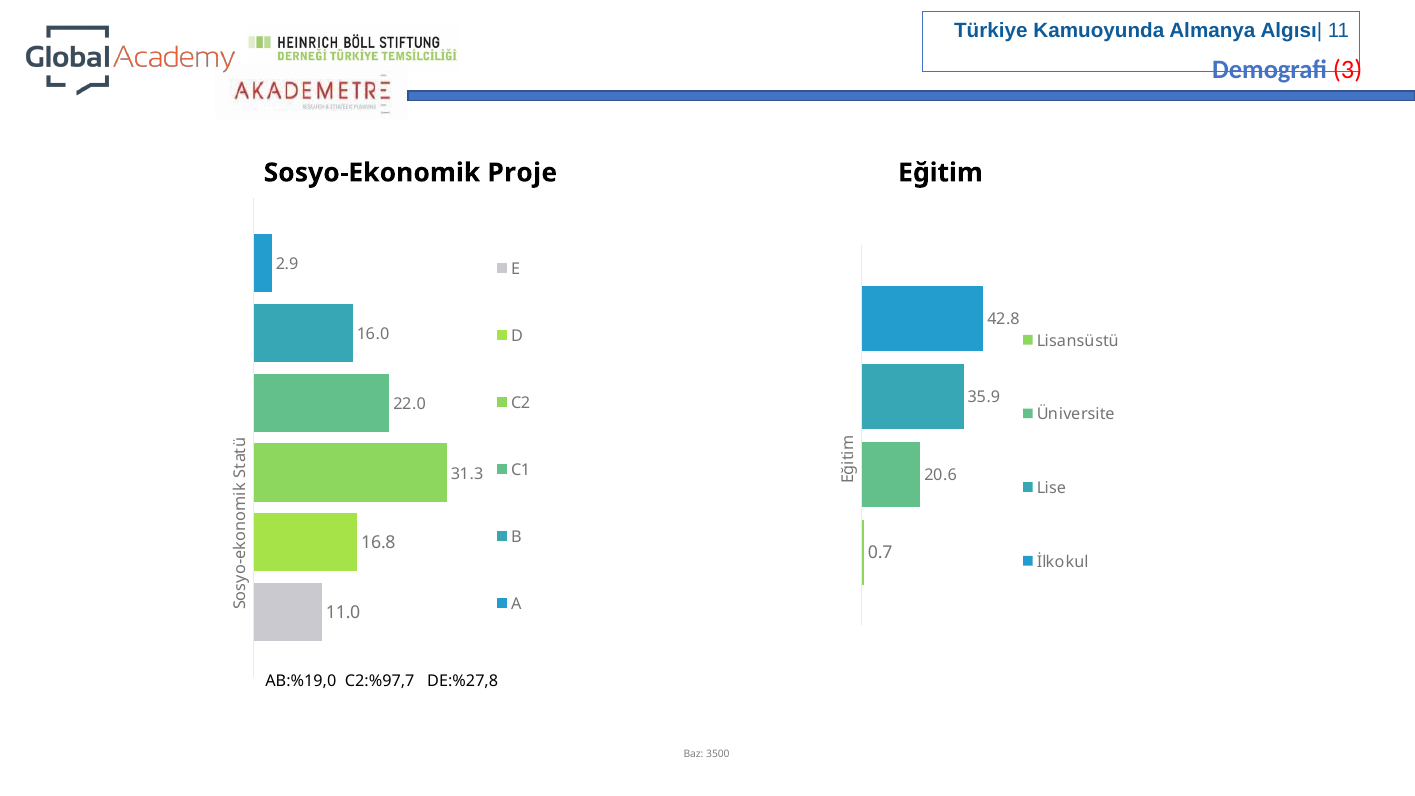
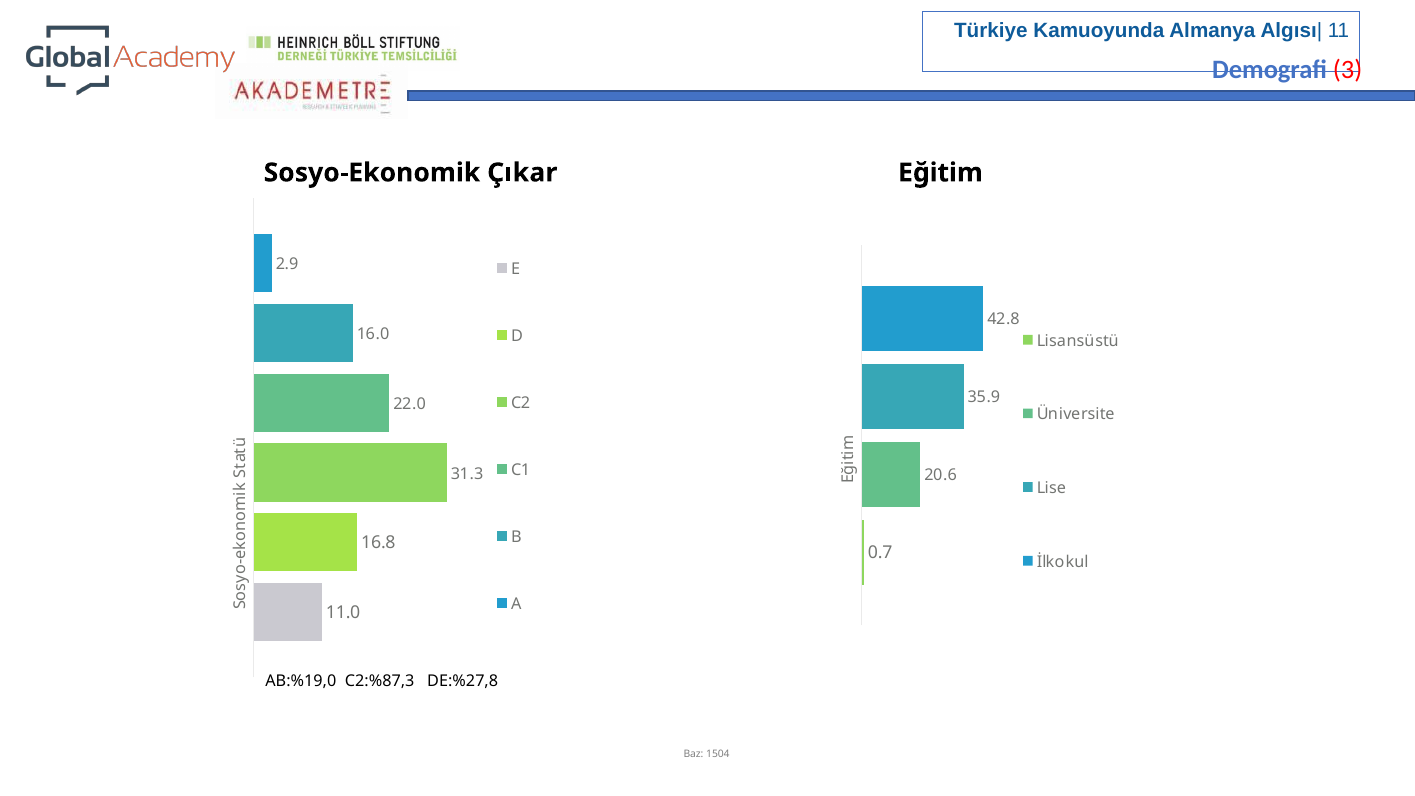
Proje: Proje -> Çıkar (522, 173)
C2:%97,7: C2:%97,7 -> C2:%87,3 (380, 681)
3500: 3500 -> 1504 (718, 754)
